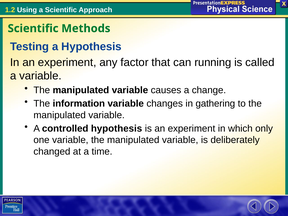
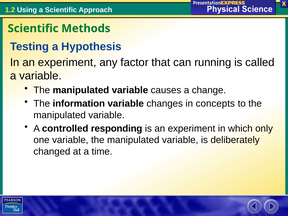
gathering: gathering -> concepts (215, 104)
controlled hypothesis: hypothesis -> responding (117, 128)
